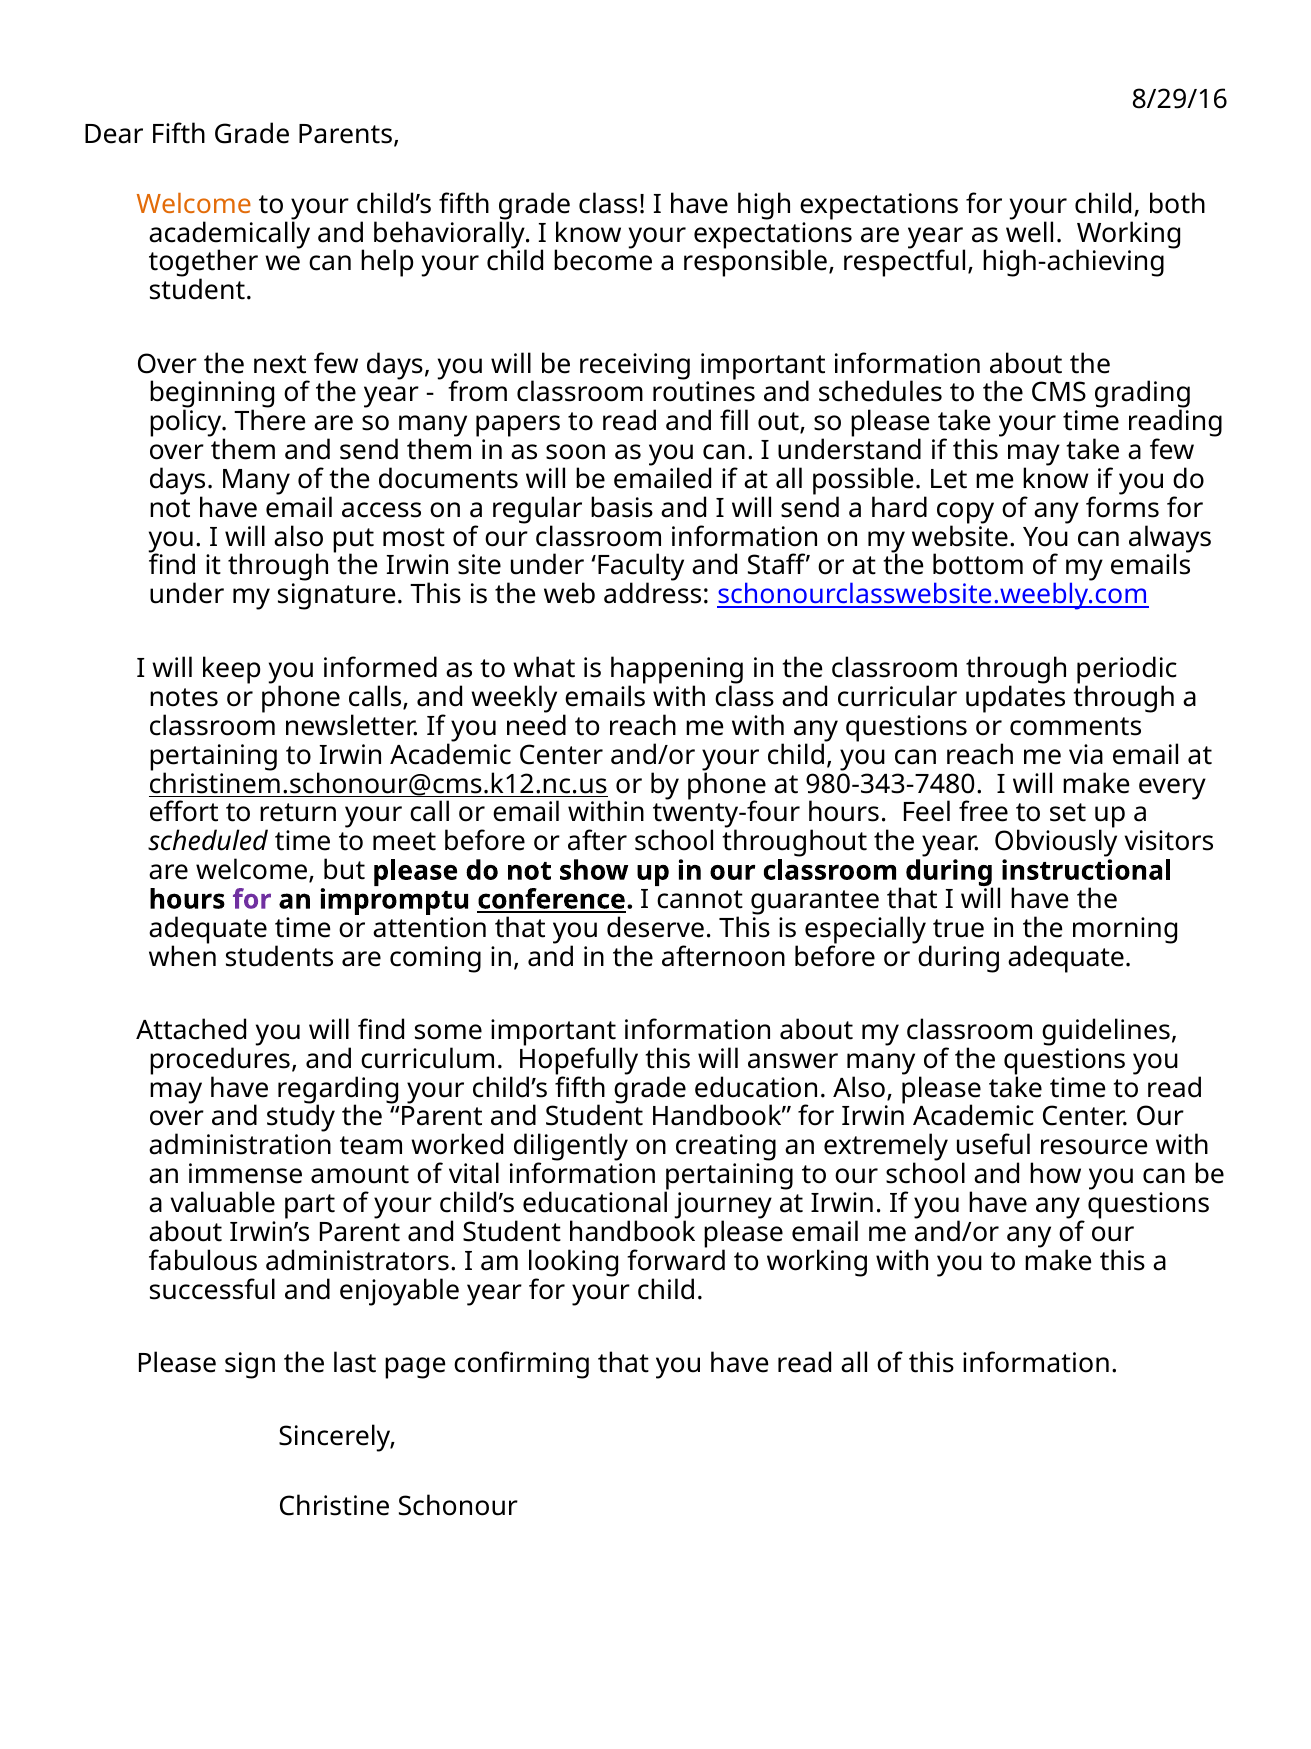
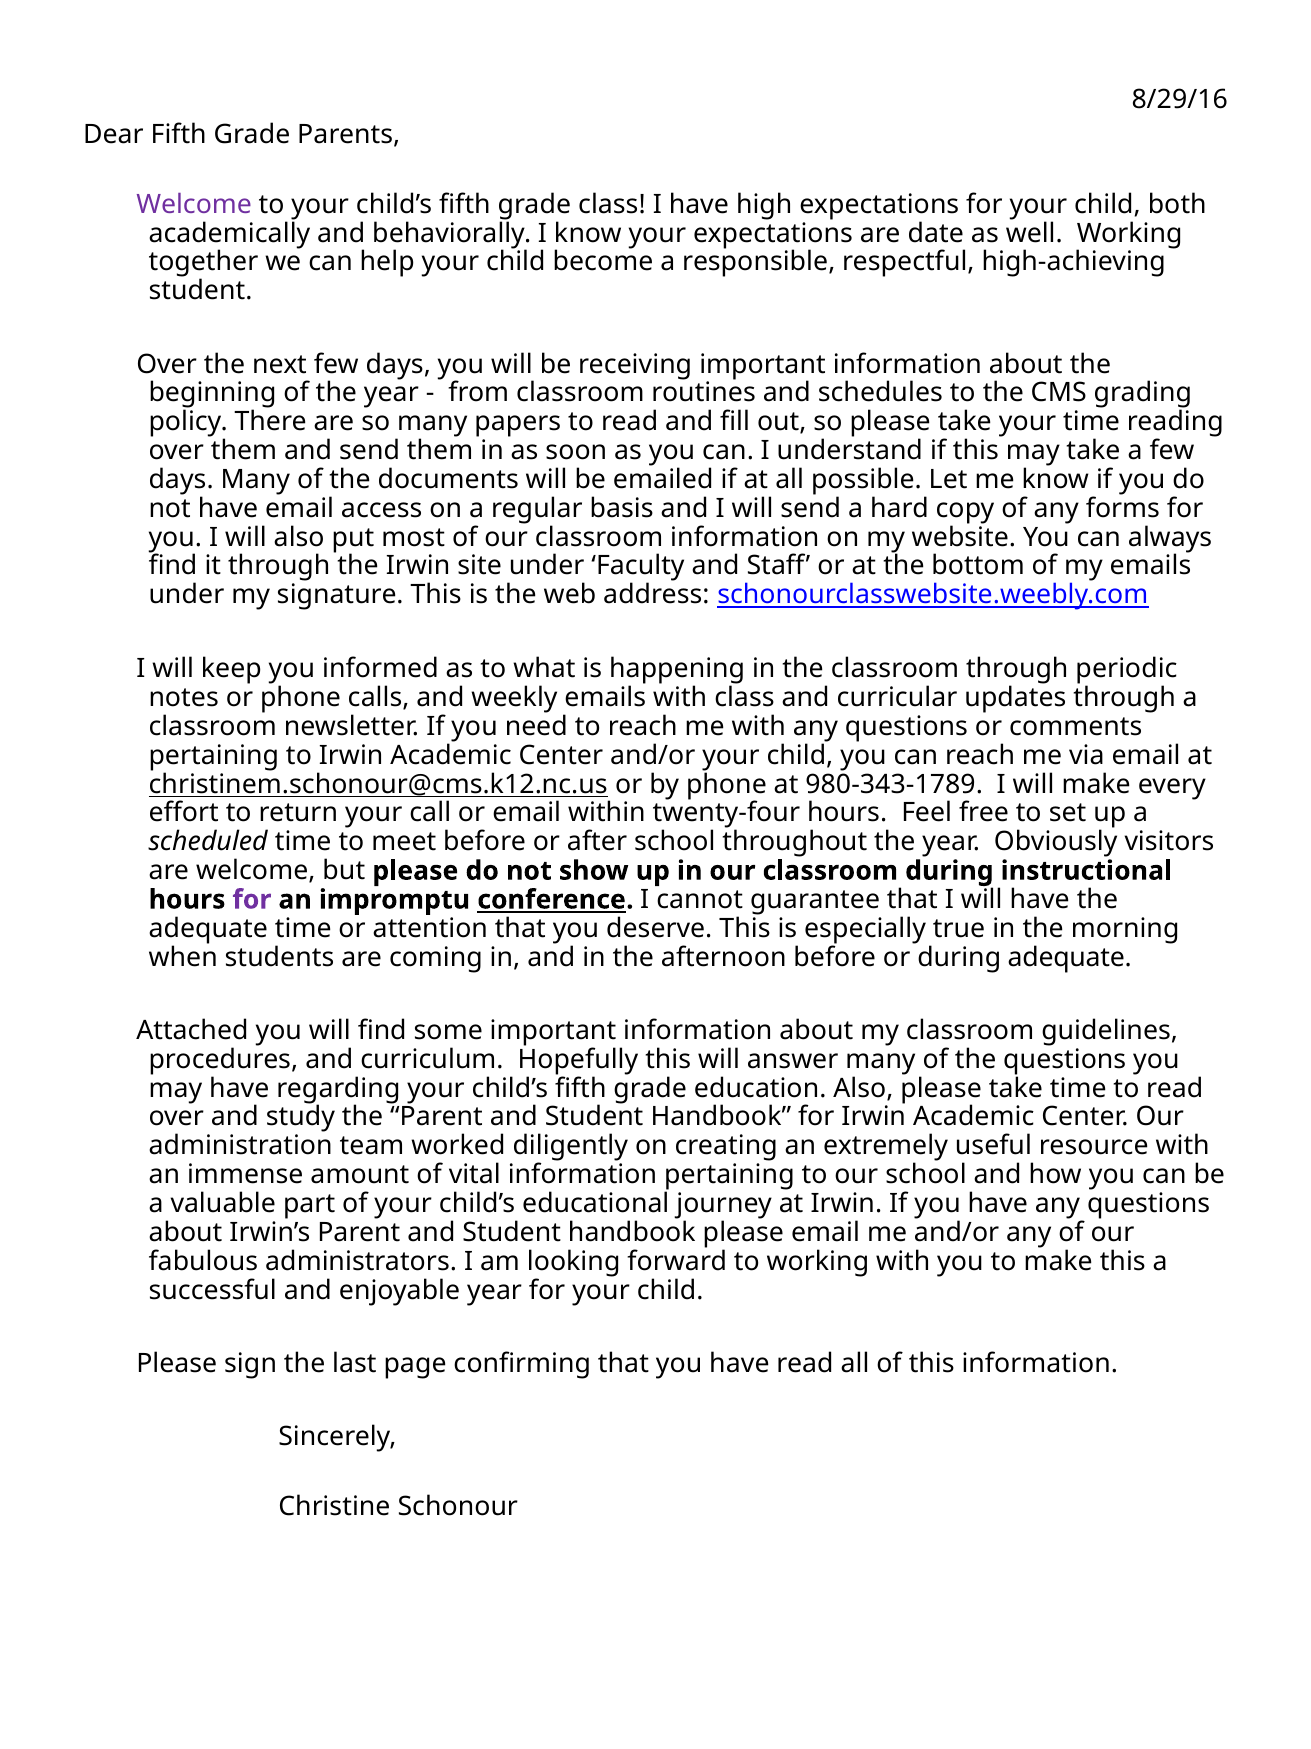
Welcome colour: orange -> purple (194, 204)
are year: year -> date (936, 233)
980-343-7480: 980-343-7480 -> 980-343-1789 (894, 784)
